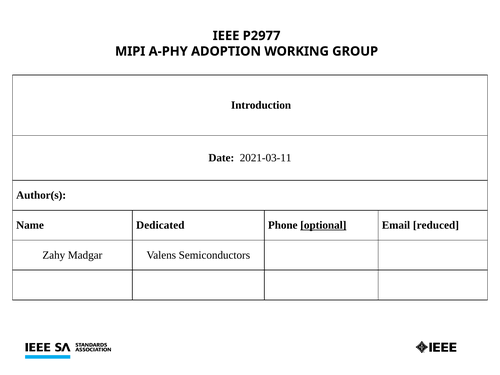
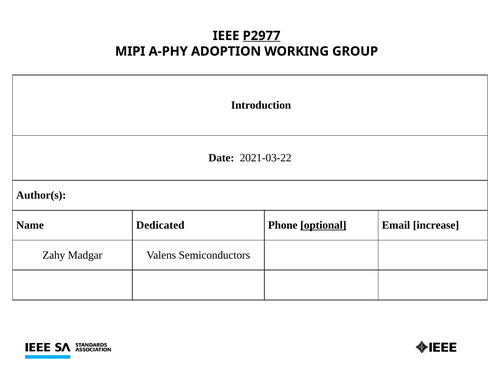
P2977 underline: none -> present (262, 36)
2021-03-11: 2021-03-11 -> 2021-03-22 (266, 158)
reduced: reduced -> increase (436, 225)
